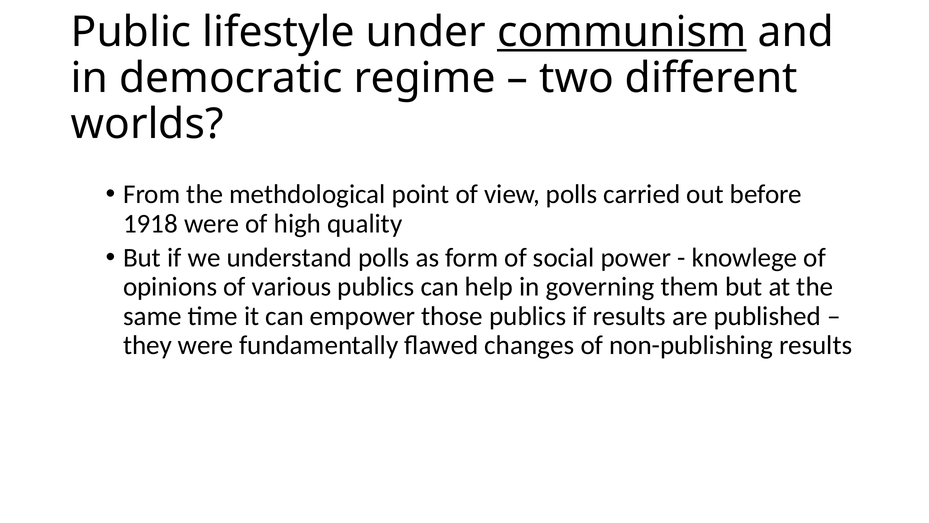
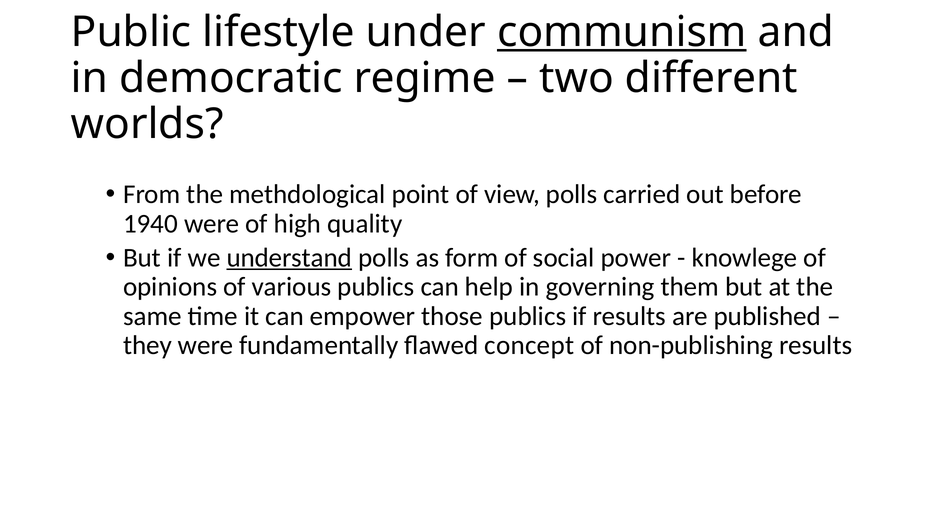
1918: 1918 -> 1940 (150, 224)
understand underline: none -> present (289, 258)
changes: changes -> concept (529, 345)
